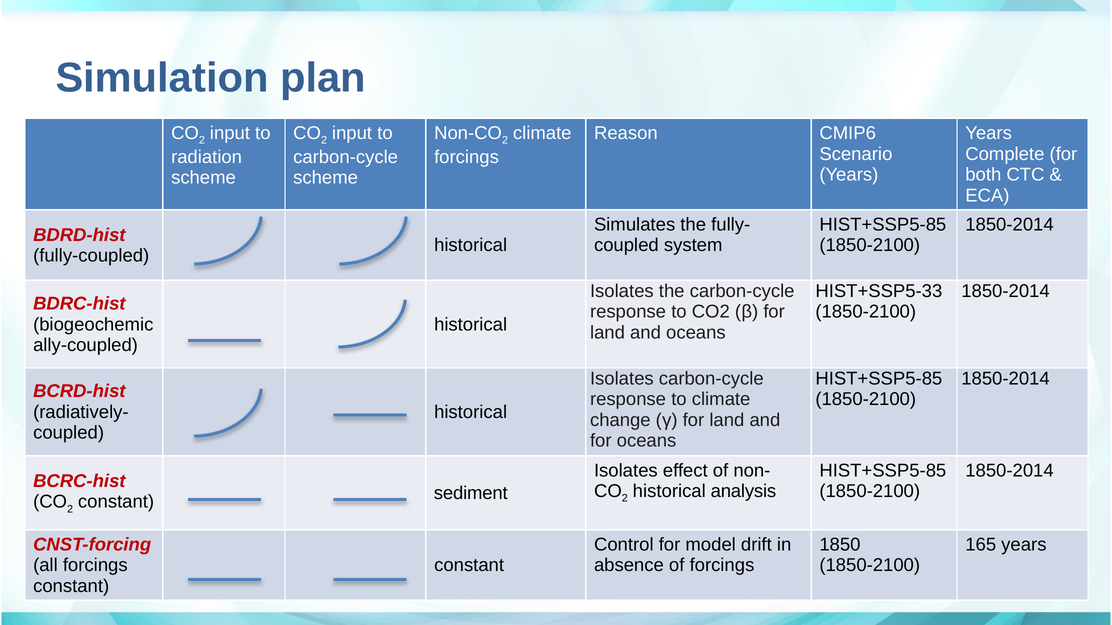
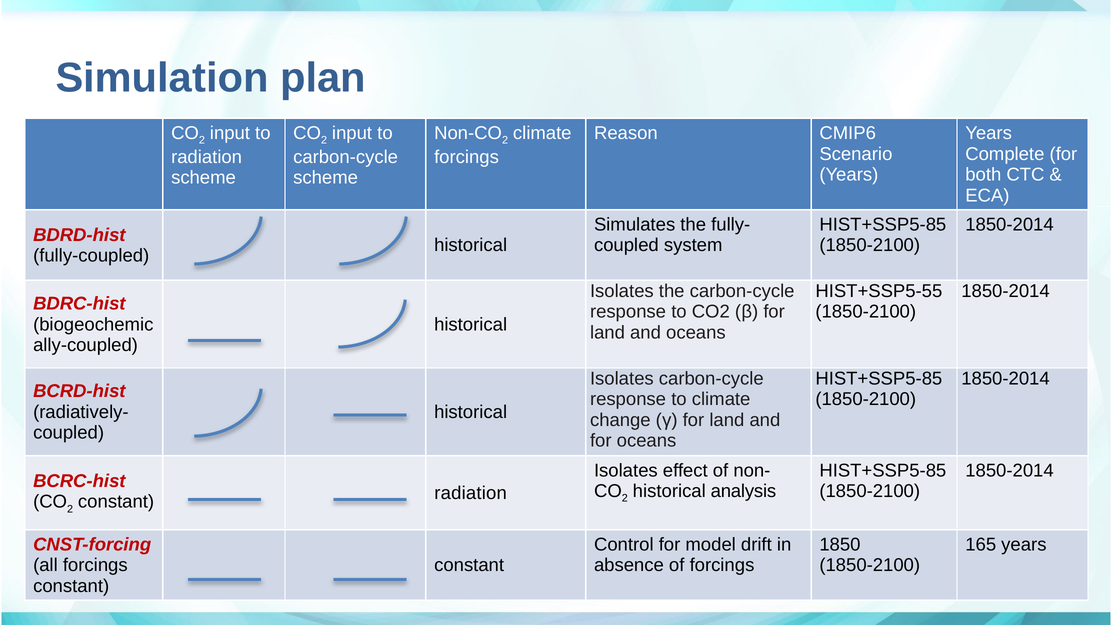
HIST+SSP5-33: HIST+SSP5-33 -> HIST+SSP5-55 (879, 291)
constant sediment: sediment -> radiation (471, 493)
